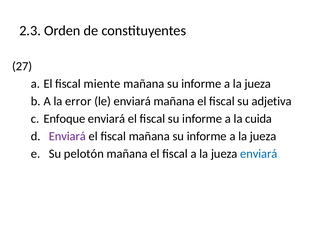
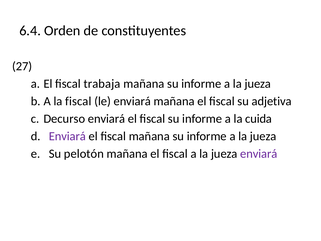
2.3: 2.3 -> 6.4 (30, 31)
miente: miente -> trabaja (102, 84)
la error: error -> fiscal (78, 101)
Enfoque: Enfoque -> Decurso (64, 119)
enviará colour: blue -> purple (259, 154)
